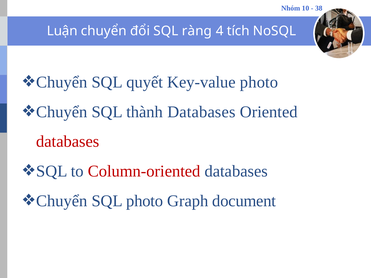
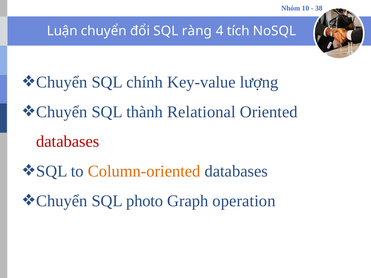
quyết: quyết -> chính (145, 82)
Key-value photo: photo -> lượng (259, 82)
thành Databases: Databases -> Relational (201, 112)
Column-oriented colour: red -> orange (144, 171)
document: document -> operation (244, 201)
